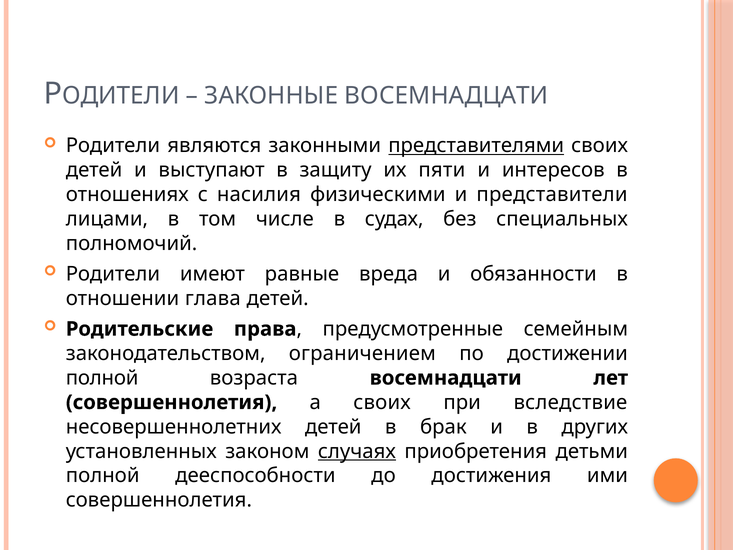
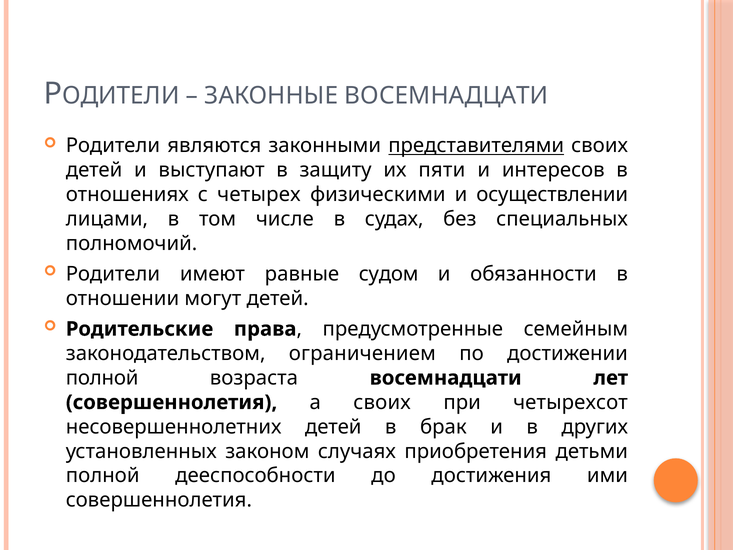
насилия: насилия -> четырех (259, 194)
представители: представители -> осуществлении (552, 194)
вреда: вреда -> судом (389, 274)
глава: глава -> могут (213, 298)
вследствие: вследствие -> четырехсот (570, 402)
случаях underline: present -> none (357, 451)
